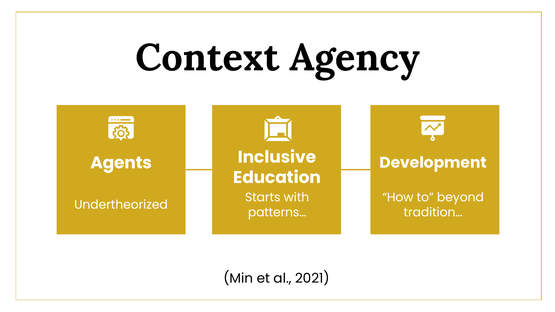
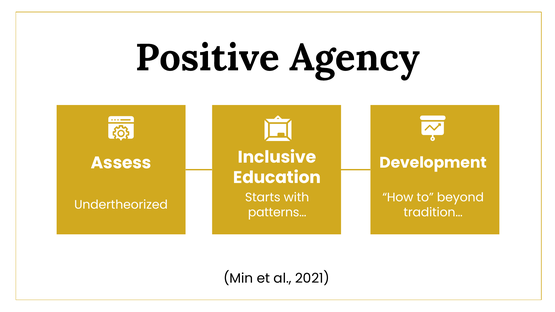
Context: Context -> Positive (207, 58)
Agents: Agents -> Assess (121, 163)
